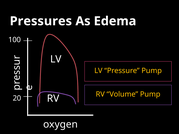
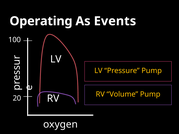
Pressures: Pressures -> Operating (41, 21)
Edema: Edema -> Events (115, 21)
